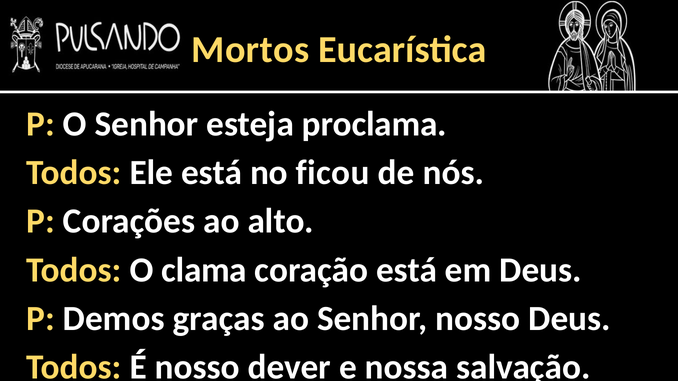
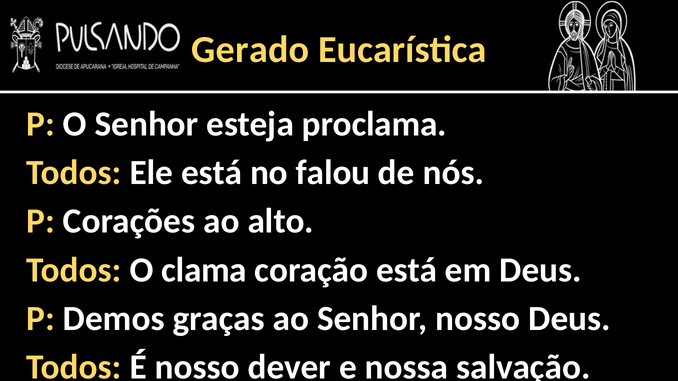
Mortos: Mortos -> Gerado (250, 50)
ficou: ficou -> falou (333, 173)
